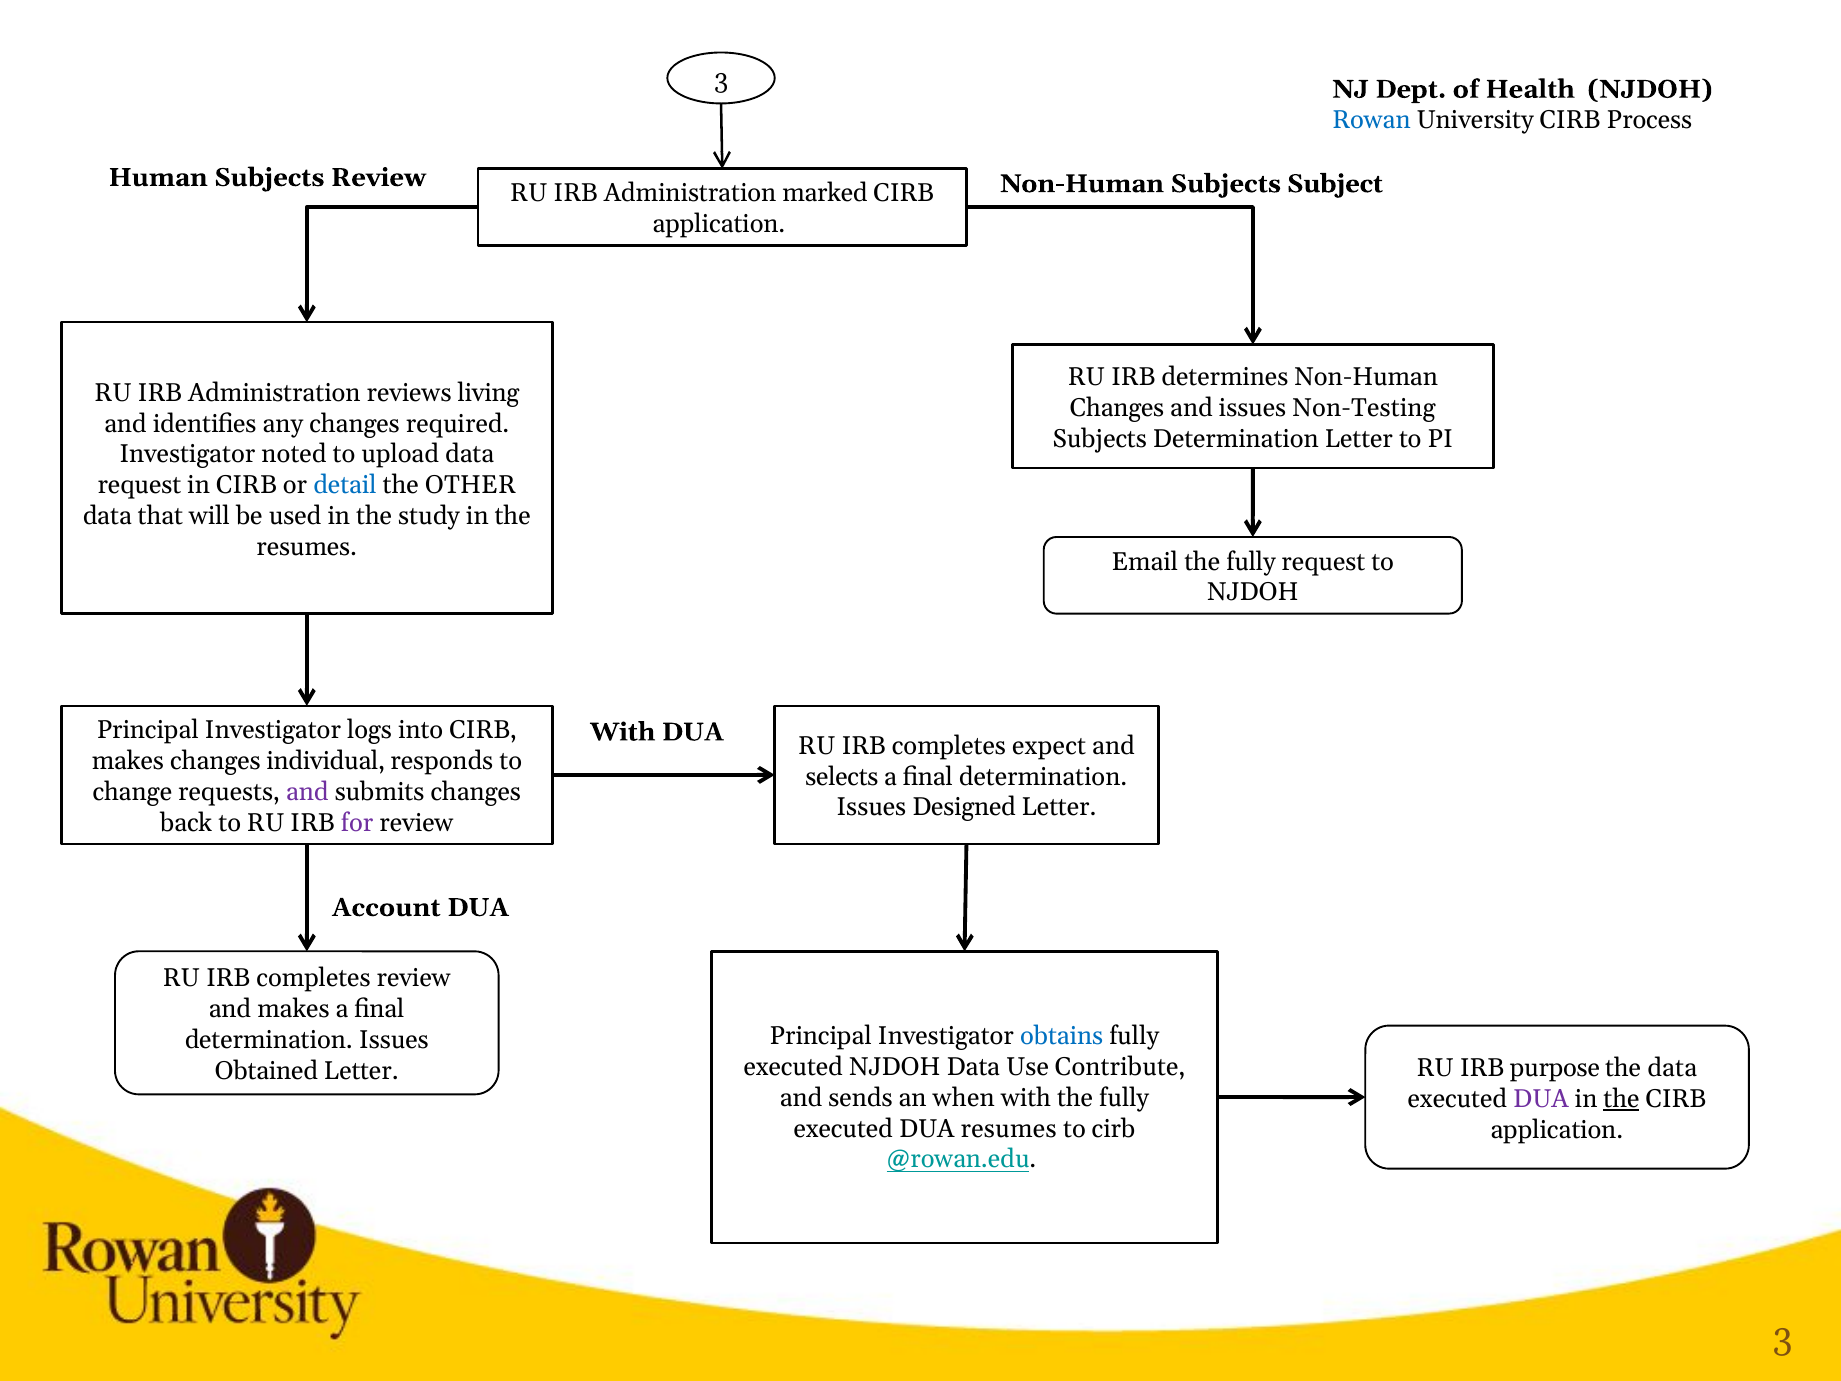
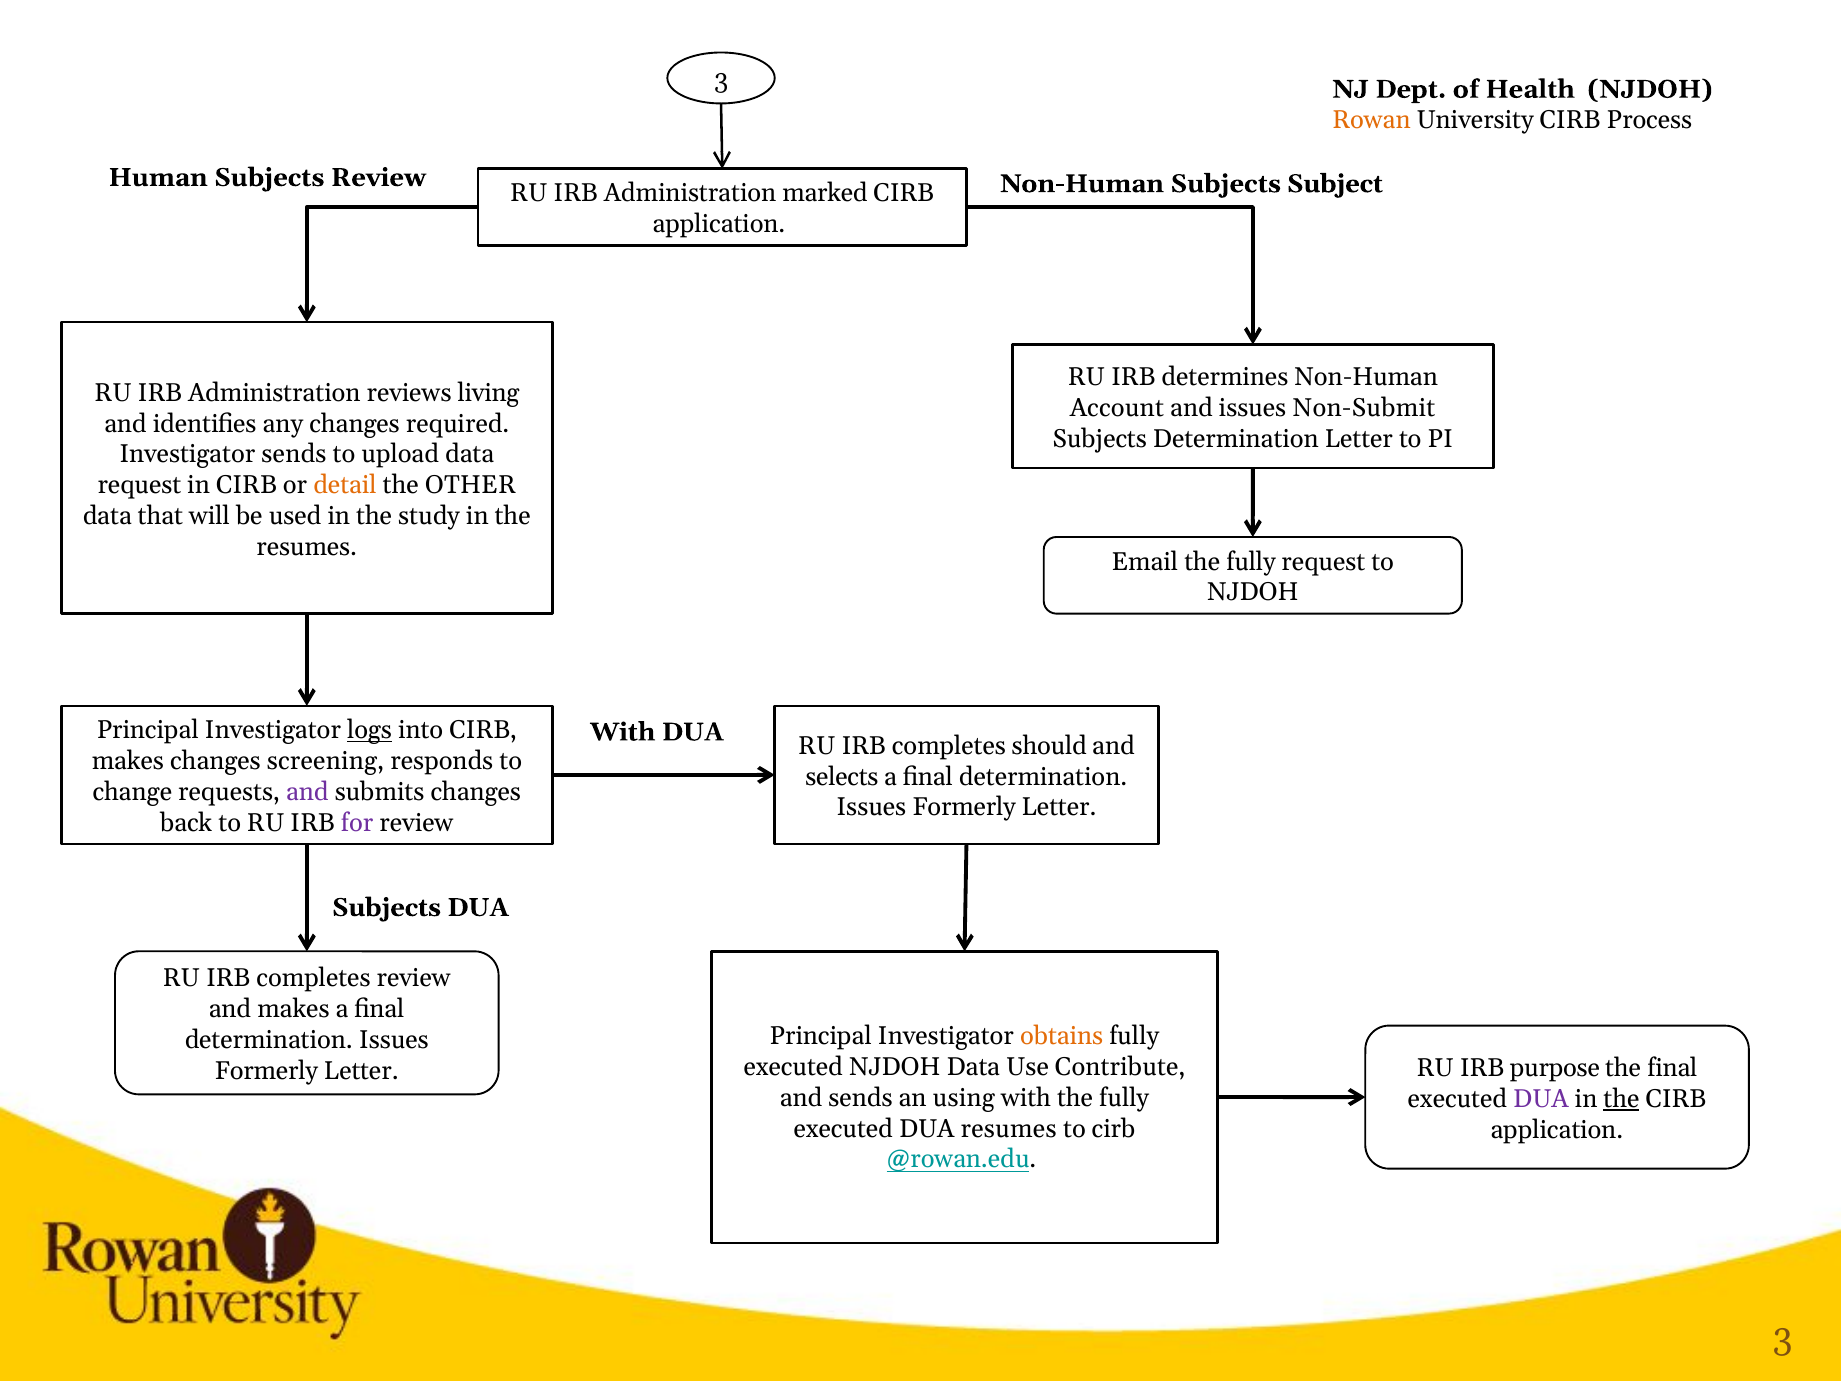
Rowan colour: blue -> orange (1371, 120)
Changes: Changes -> Account (1117, 408)
Non-Testing: Non-Testing -> Non-Submit (1364, 408)
Investigator noted: noted -> sends (294, 454)
detail colour: blue -> orange (345, 485)
logs underline: none -> present (370, 730)
expect: expect -> should (1049, 746)
individual: individual -> screening (326, 761)
Designed: Designed -> Formerly (964, 807)
Account: Account -> Subjects (386, 907)
obtains colour: blue -> orange (1062, 1036)
the data: data -> final (1672, 1068)
Obtained: Obtained -> Formerly (266, 1070)
when: when -> using (964, 1098)
